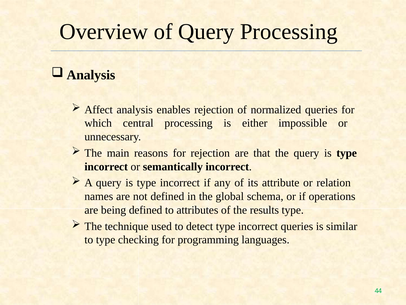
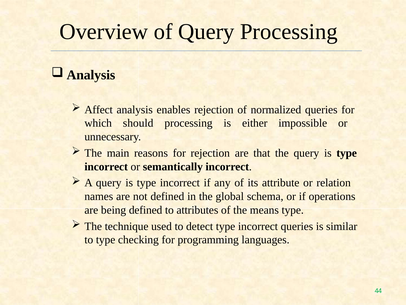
central: central -> should (138, 123)
results: results -> means (264, 210)
